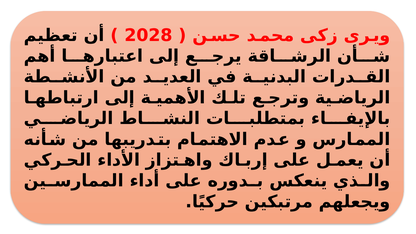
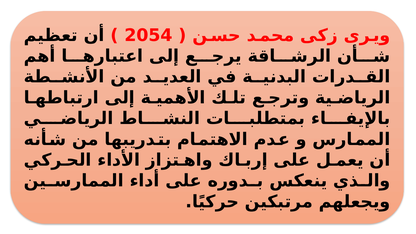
2028: 2028 -> 2054 (149, 35)
